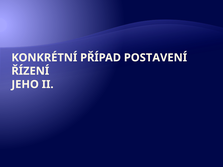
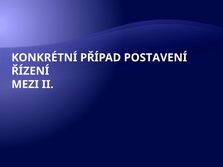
JEHO: JEHO -> MEZI (25, 84)
